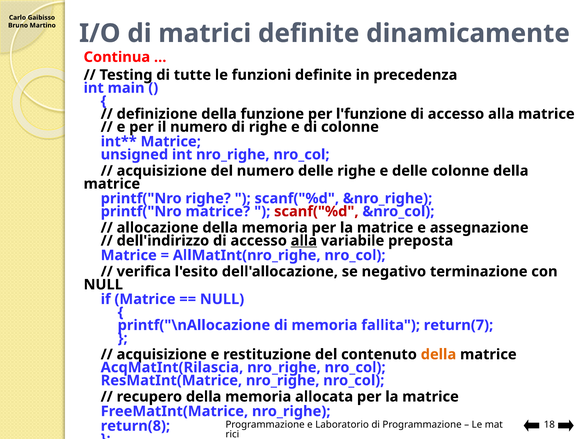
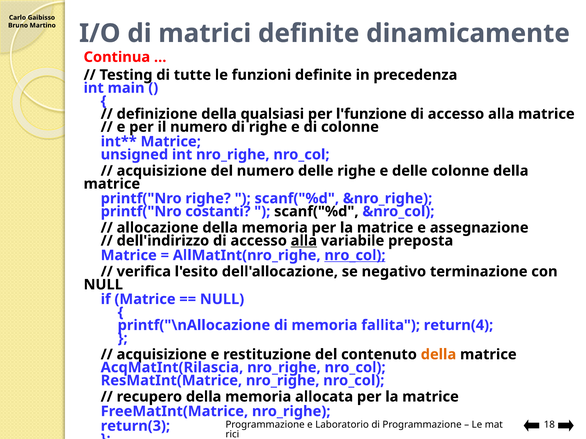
funzione: funzione -> qualsiasi (272, 114)
printf("Nro matrice: matrice -> costanti (218, 212)
scanf("%d colour: red -> black (316, 212)
nro_col underline: none -> present (355, 256)
return(7: return(7 -> return(4 (458, 326)
return(8: return(8 -> return(3 (135, 426)
